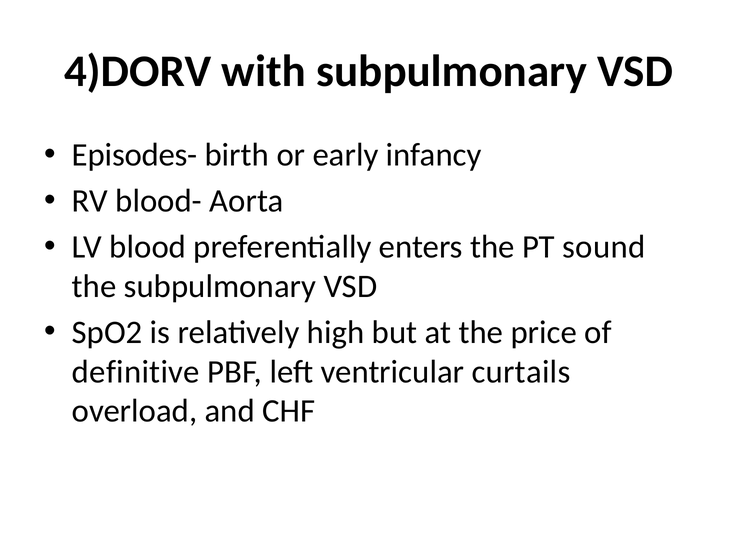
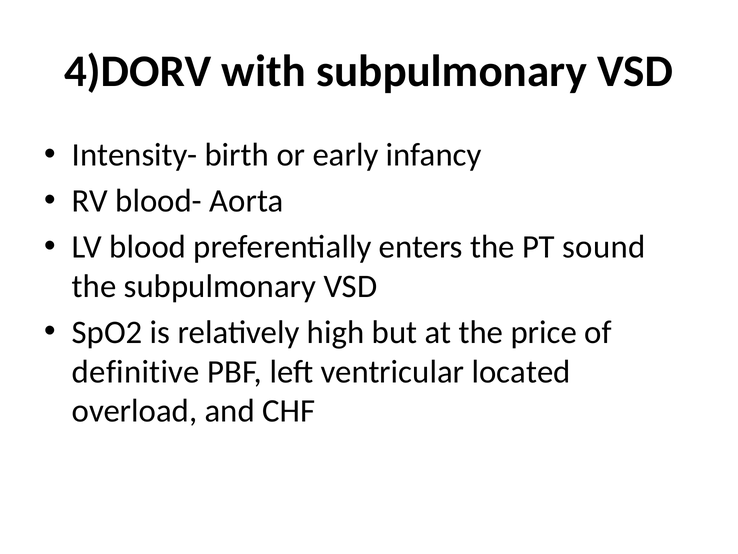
Episodes-: Episodes- -> Intensity- (135, 155)
curtails: curtails -> located (521, 371)
